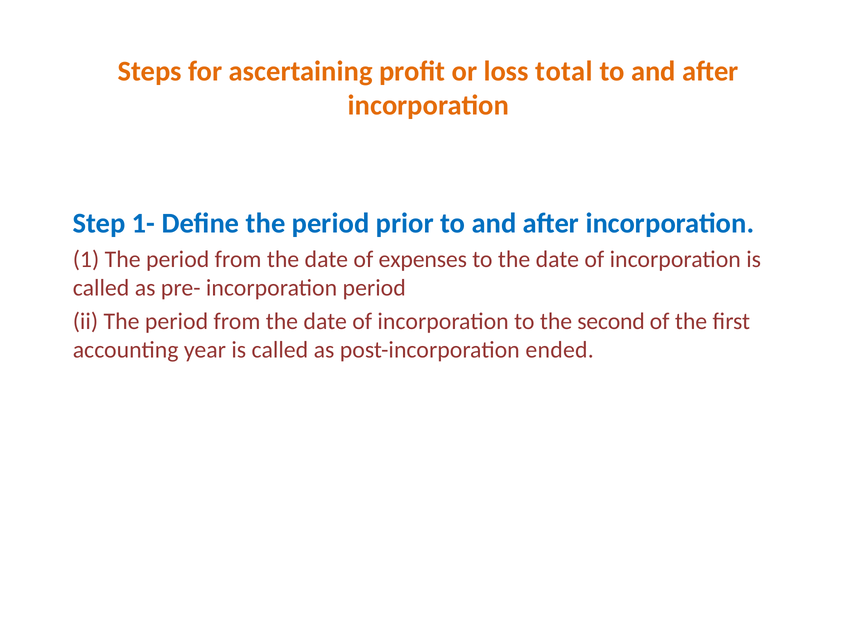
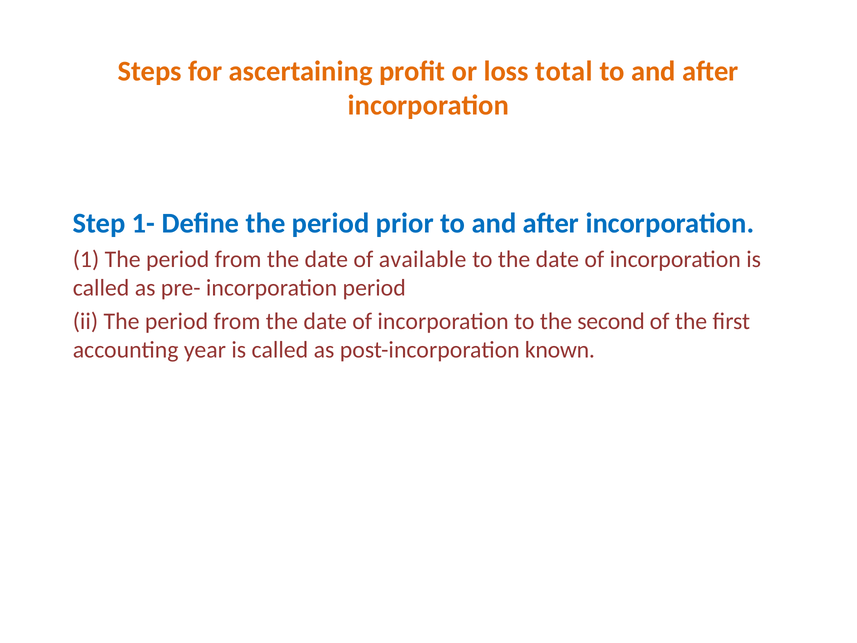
expenses: expenses -> available (423, 259)
ended: ended -> known (560, 350)
